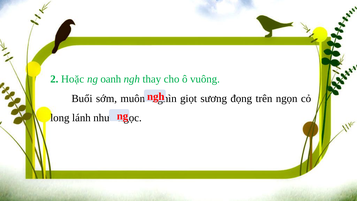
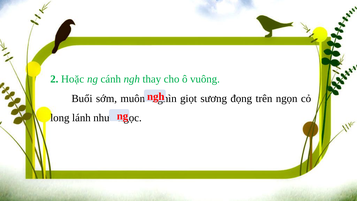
oanh: oanh -> cánh (111, 79)
